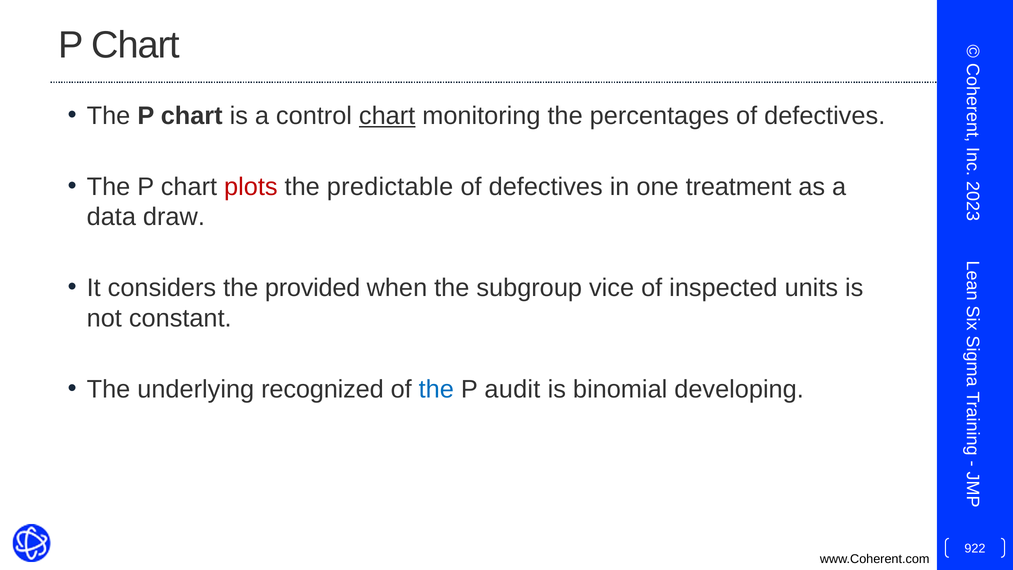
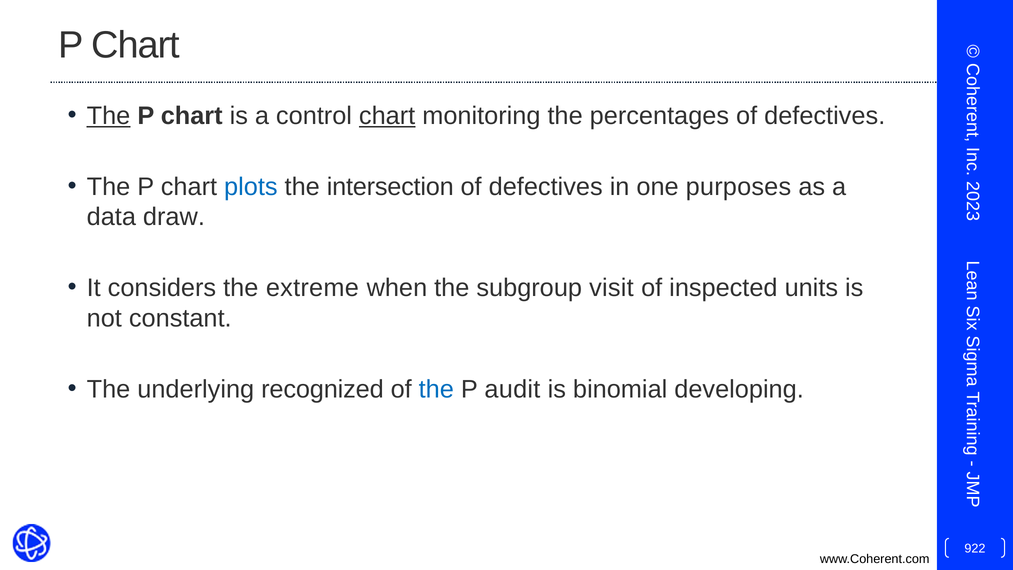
The underline: none -> present (109, 116)
plots colour: red -> blue (251, 187)
predictable: predictable -> intersection (390, 187)
treatment: treatment -> purposes (738, 187)
provided: provided -> extreme (312, 288)
vice: vice -> visit (611, 288)
